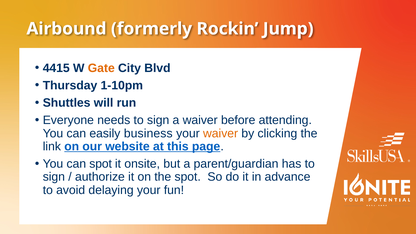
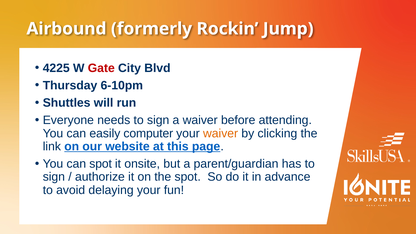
4415: 4415 -> 4225 (56, 68)
Gate colour: orange -> red (101, 68)
1-10pm: 1-10pm -> 6-10pm (122, 85)
business: business -> computer (148, 133)
